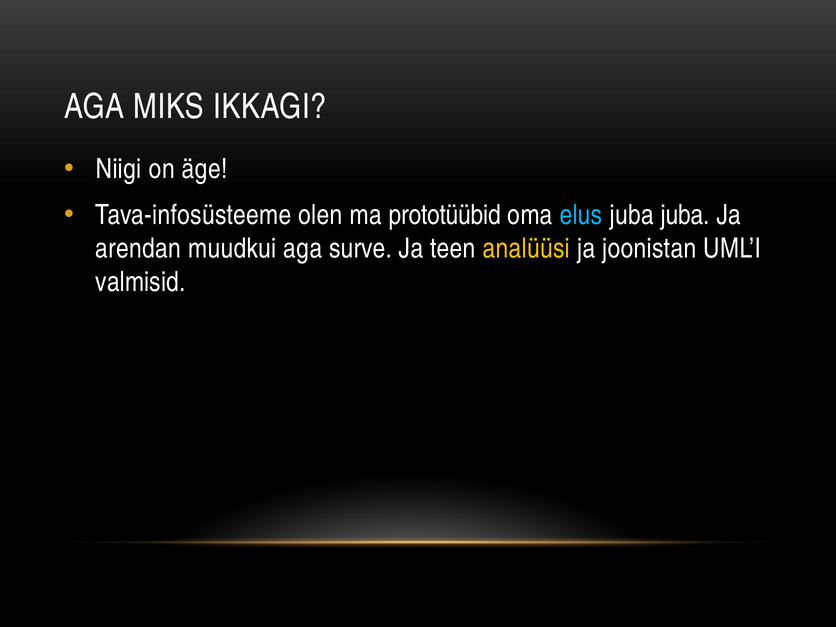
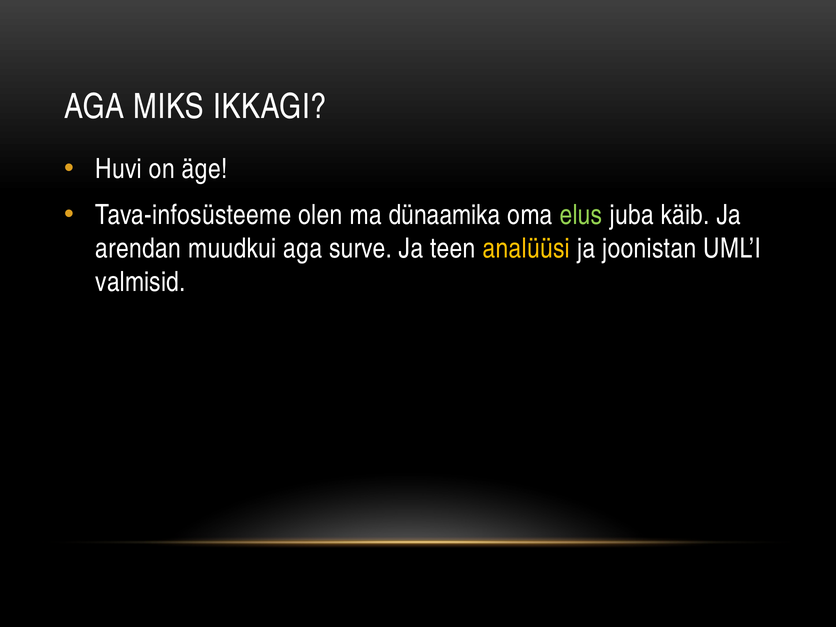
Niigi: Niigi -> Huvi (119, 169)
prototüübid: prototüübid -> dünaamika (445, 215)
elus colour: light blue -> light green (581, 215)
juba juba: juba -> käib (685, 215)
